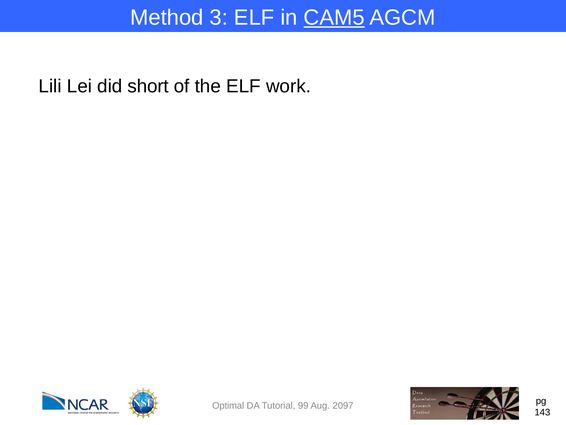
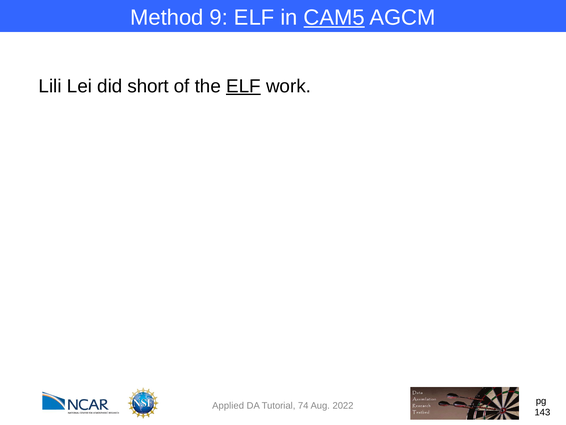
3: 3 -> 9 (219, 18)
ELF underline: none -> present (243, 86)
Optimal: Optimal -> Applied (228, 405)
99: 99 -> 74 (303, 405)
2097: 2097 -> 2022 (343, 405)
